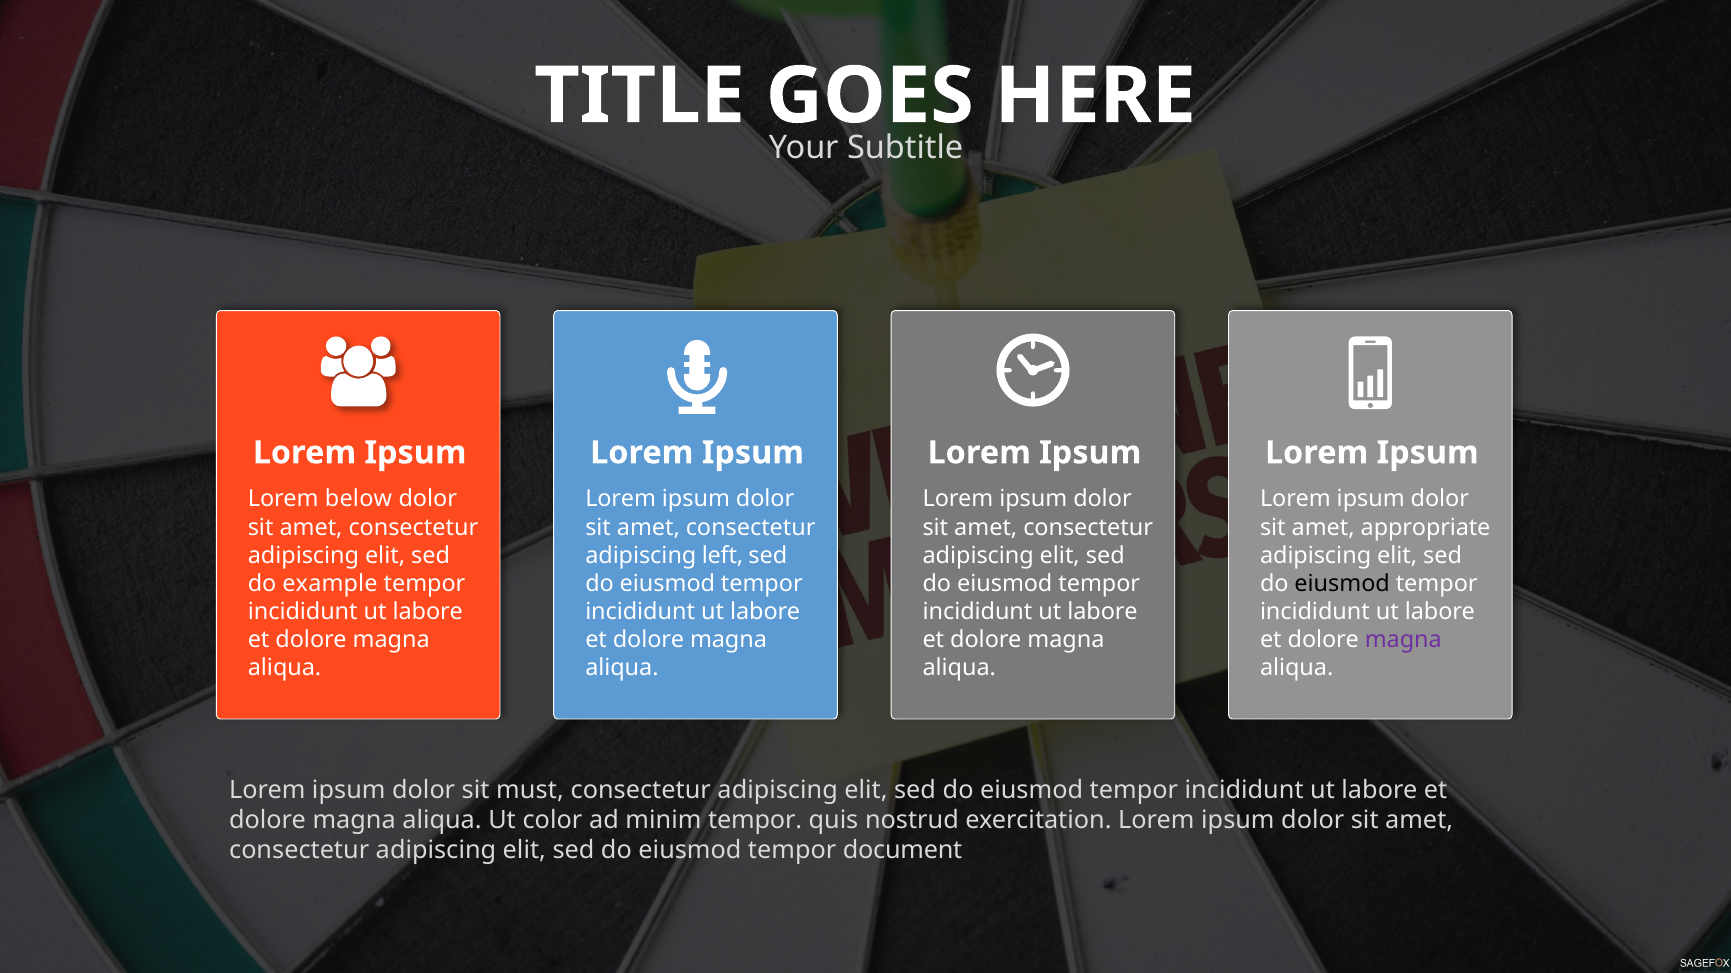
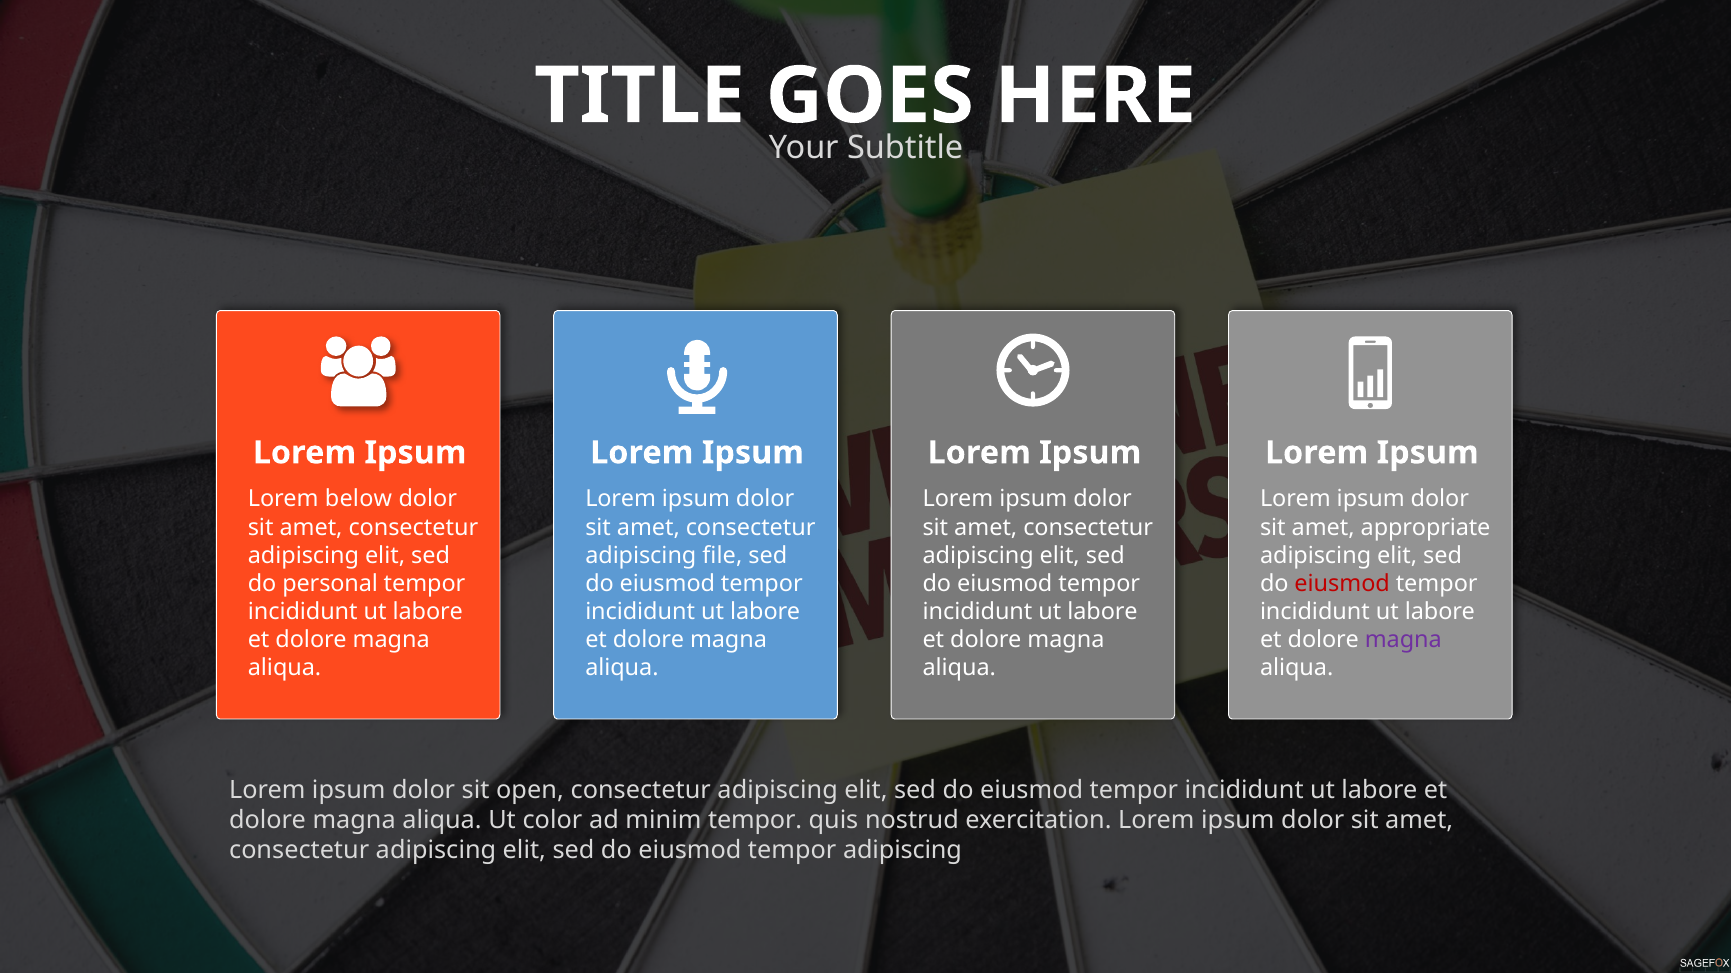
left: left -> file (722, 556)
example: example -> personal (330, 584)
eiusmod colour: black -> red (1342, 584)
must: must -> open (530, 790)
tempor document: document -> adipiscing (903, 851)
